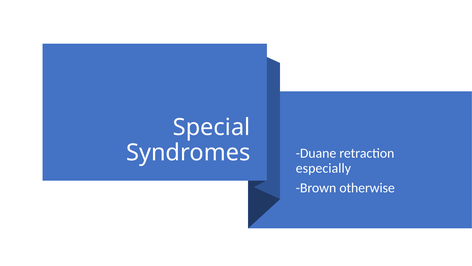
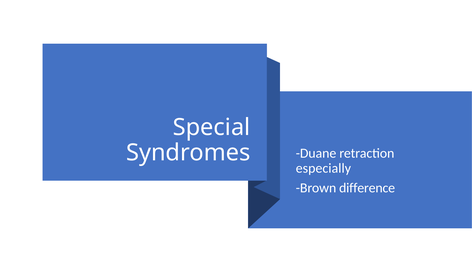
otherwise: otherwise -> difference (367, 188)
